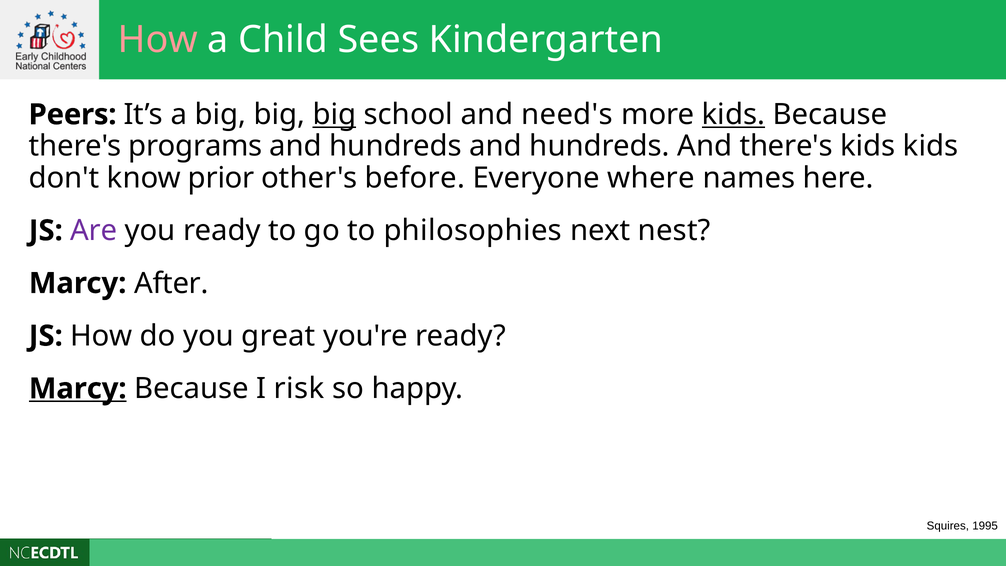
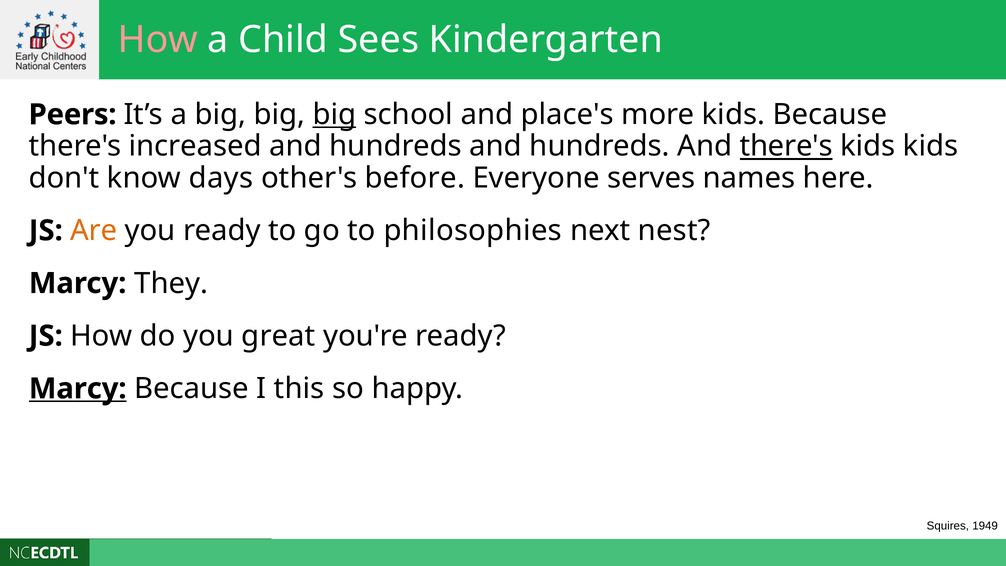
need's: need's -> place's (567, 115)
kids underline: present -> none (733, 115)
programs: programs -> increased (195, 146)
there's underline: none -> present (786, 146)
prior: prior -> days (221, 178)
where: where -> serves (651, 178)
Are colour: purple -> orange (94, 231)
After: After -> They (171, 283)
risk: risk -> this (299, 389)
1995: 1995 -> 1949 (985, 526)
